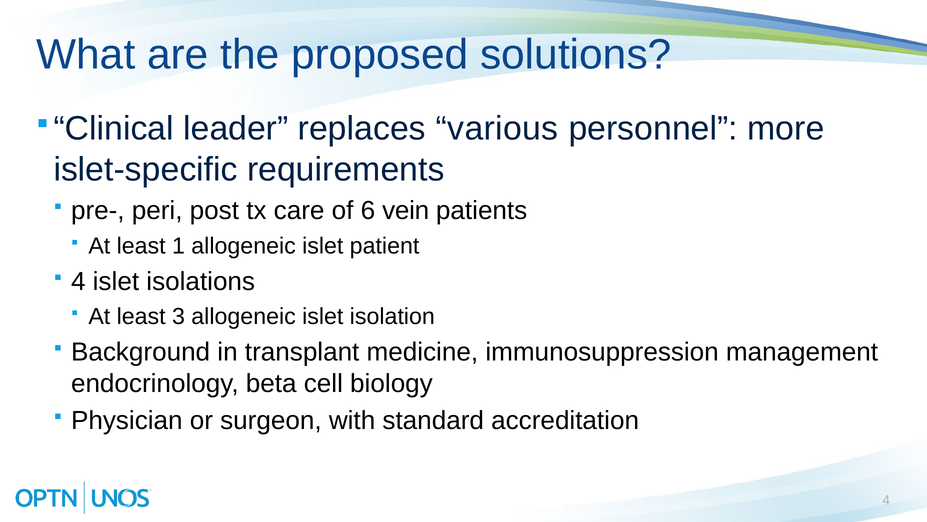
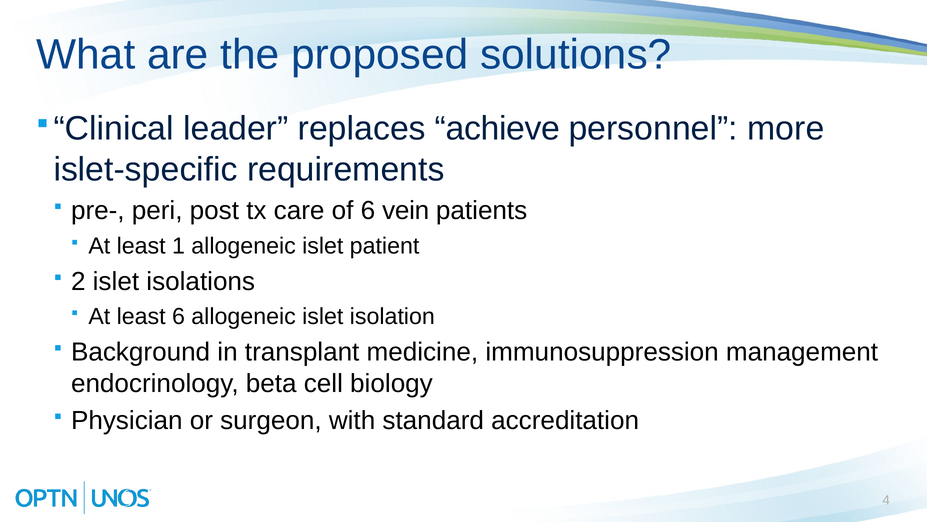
various: various -> achieve (497, 129)
4: 4 -> 2 (78, 281)
least 3: 3 -> 6 (178, 316)
